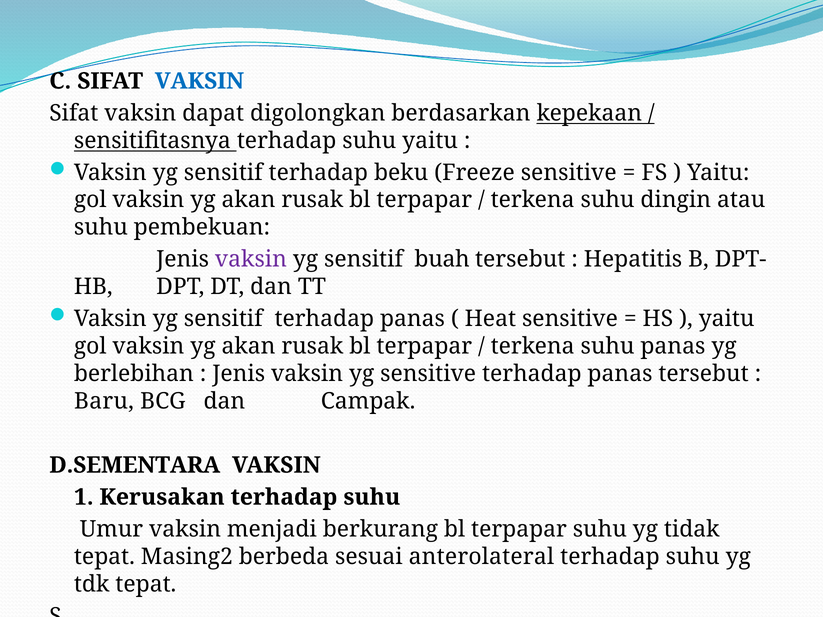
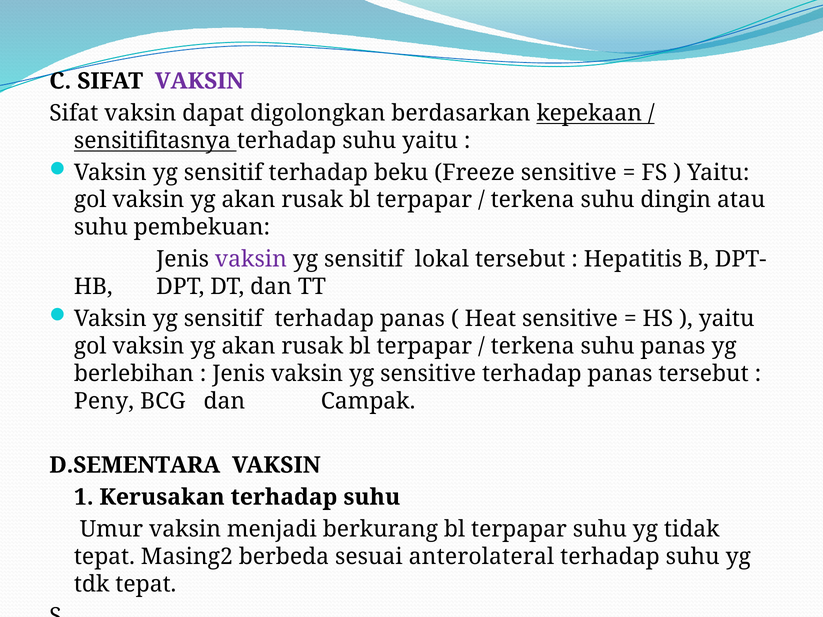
VAKSIN colour: blue -> purple (199, 81)
buah: buah -> lokal (442, 259)
Baru: Baru -> Peny (104, 401)
